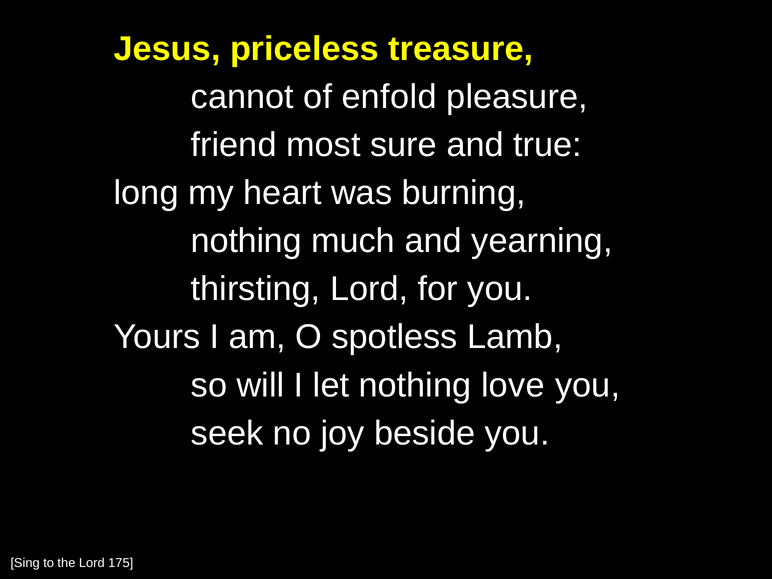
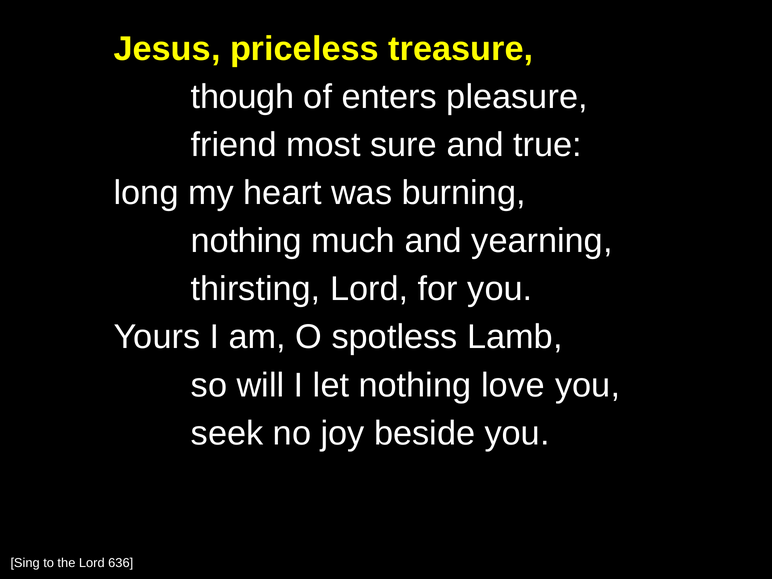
cannot: cannot -> though (243, 97)
enfold: enfold -> enters (389, 97)
175: 175 -> 636 (121, 563)
